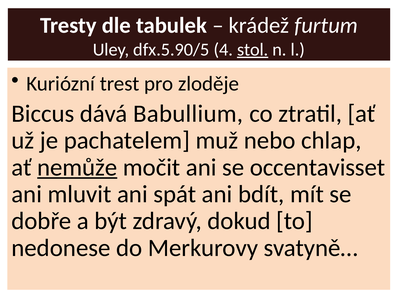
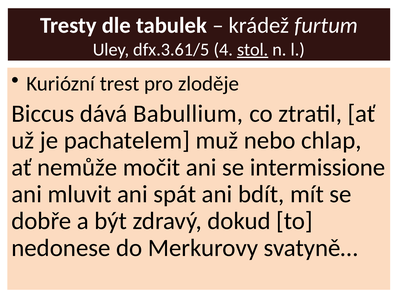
dfx.5.90/5: dfx.5.90/5 -> dfx.3.61/5 (171, 50)
nemůže underline: present -> none (77, 168)
occentavisset: occentavisset -> intermissione (318, 168)
